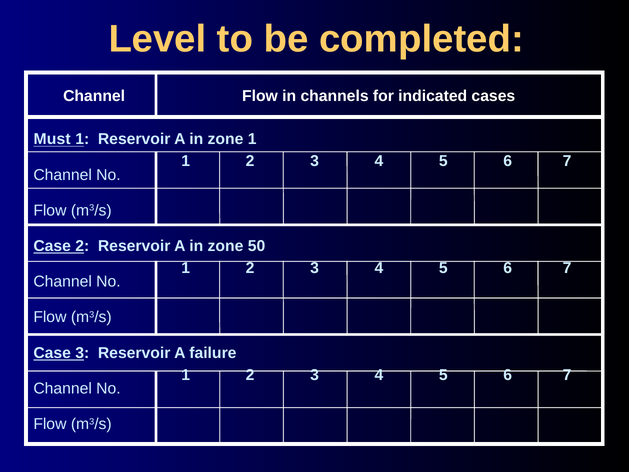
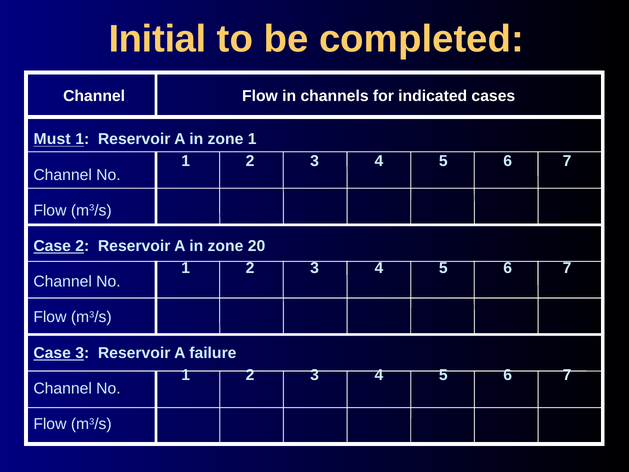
Level: Level -> Initial (158, 39)
50: 50 -> 20 (257, 246)
